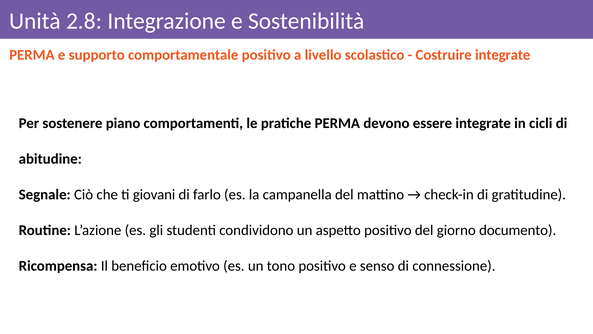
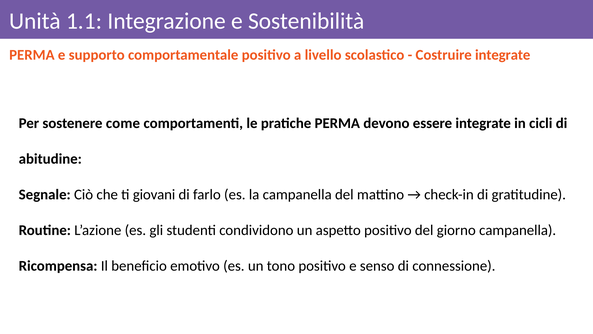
2.8: 2.8 -> 1.1 (84, 21)
piano: piano -> come (123, 123)
giorno documento: documento -> campanella (518, 230)
